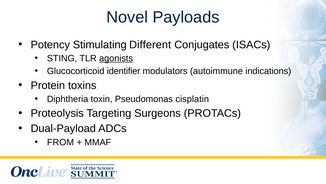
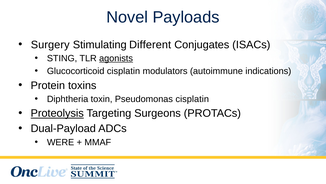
Potency: Potency -> Surgery (50, 45)
Glucocorticoid identifier: identifier -> cisplatin (123, 71)
Proteolysis underline: none -> present (57, 113)
FROM: FROM -> WERE (61, 142)
